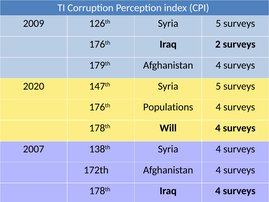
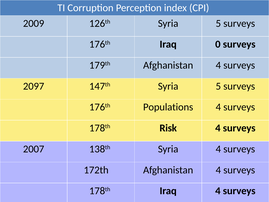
2: 2 -> 0 (218, 44)
2020: 2020 -> 2097 (34, 86)
Will: Will -> Risk (168, 128)
